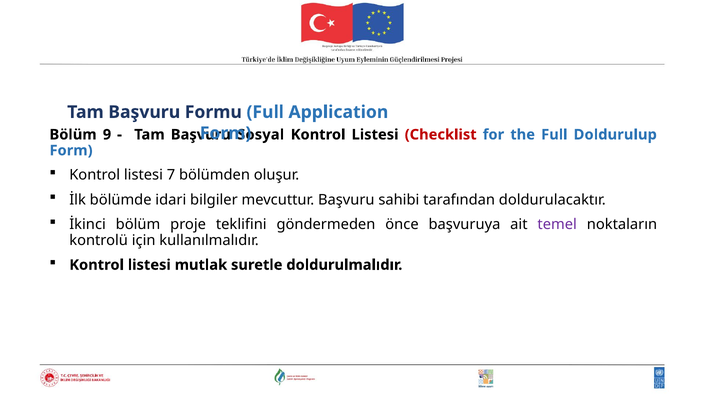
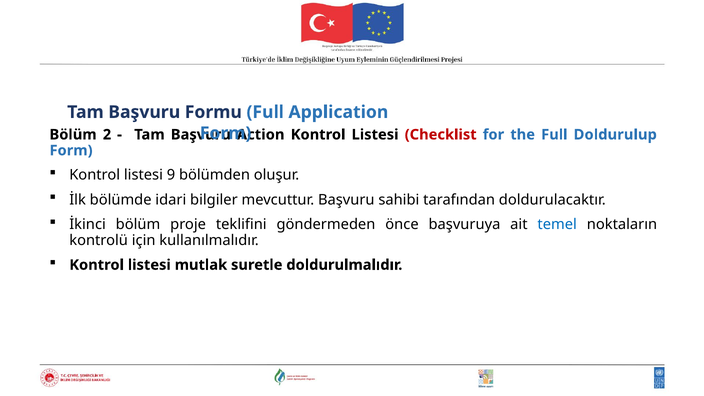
9: 9 -> 2 (107, 135)
Sosyal: Sosyal -> Action (261, 135)
7: 7 -> 9 (171, 175)
temel colour: purple -> blue (557, 224)
